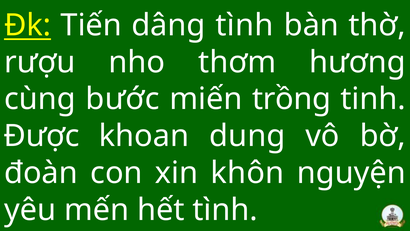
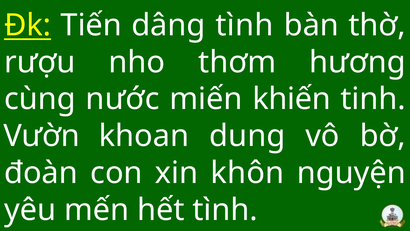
bước: bước -> nước (123, 99)
trồng: trồng -> khiến (292, 99)
Được: Được -> Vườn (42, 136)
